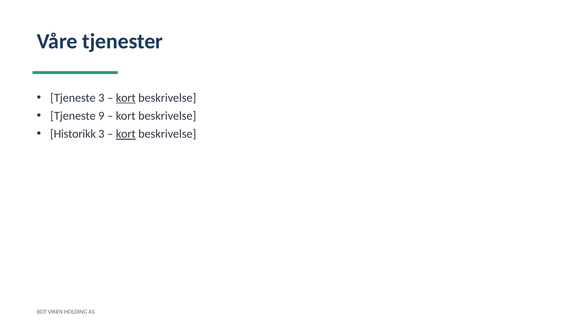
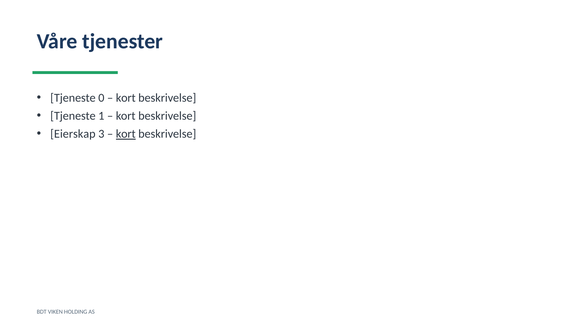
Tjeneste 3: 3 -> 0 (101, 98)
kort underline: present -> none (126, 98)
9: 9 -> 1 (101, 116)
Historikk: Historikk -> Eierskap (73, 134)
